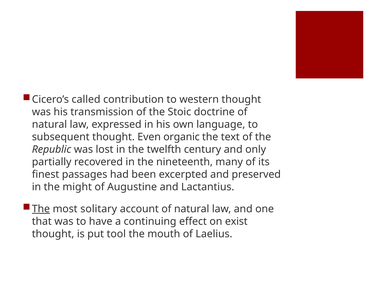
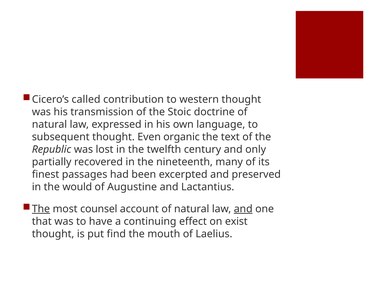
might: might -> would (77, 187)
solitary: solitary -> counsel (99, 209)
and underline: none -> present (243, 209)
tool: tool -> find (116, 234)
